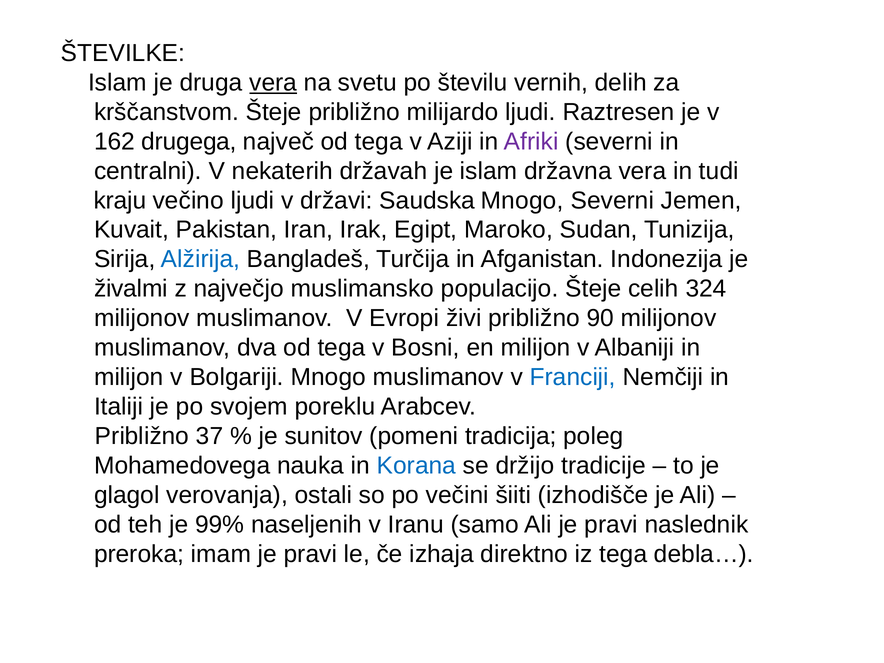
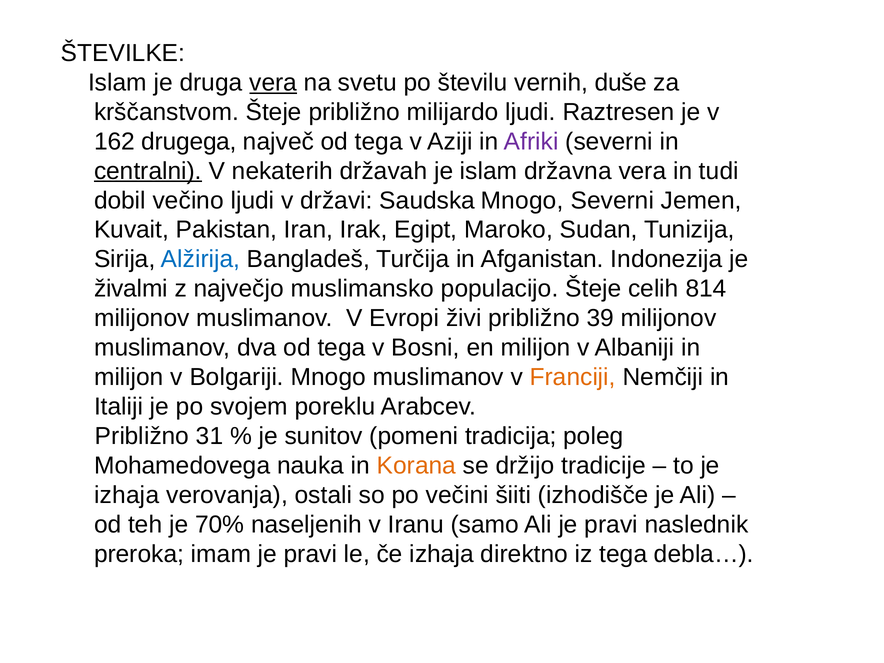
delih: delih -> duše (621, 82)
centralni underline: none -> present (148, 171)
kraju: kraju -> dobil (120, 200)
324: 324 -> 814 (706, 289)
90: 90 -> 39 (600, 318)
Franciji colour: blue -> orange (573, 377)
37: 37 -> 31 (210, 436)
Korana colour: blue -> orange (416, 466)
glagol: glagol -> izhaja (127, 495)
99%: 99% -> 70% (220, 525)
